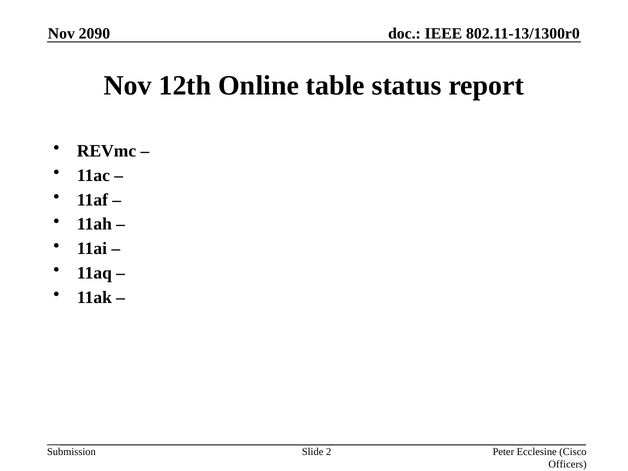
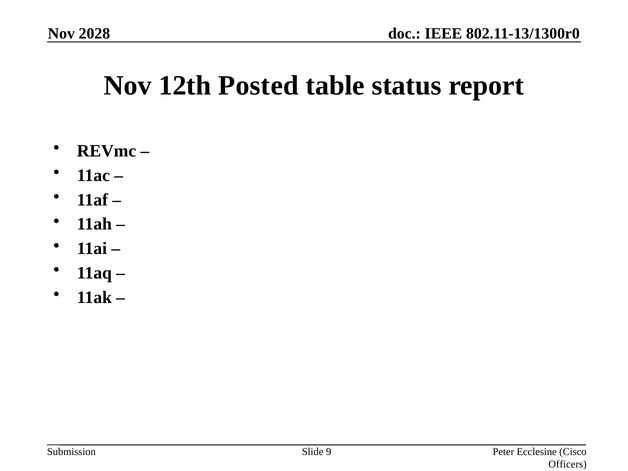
2090: 2090 -> 2028 (94, 34)
Online: Online -> Posted (258, 86)
2: 2 -> 9 (329, 452)
